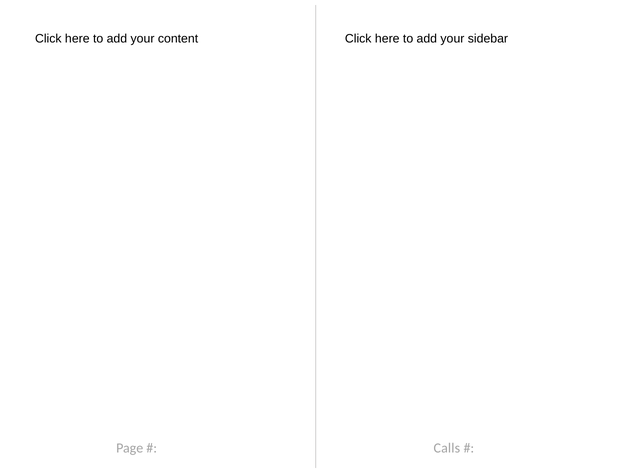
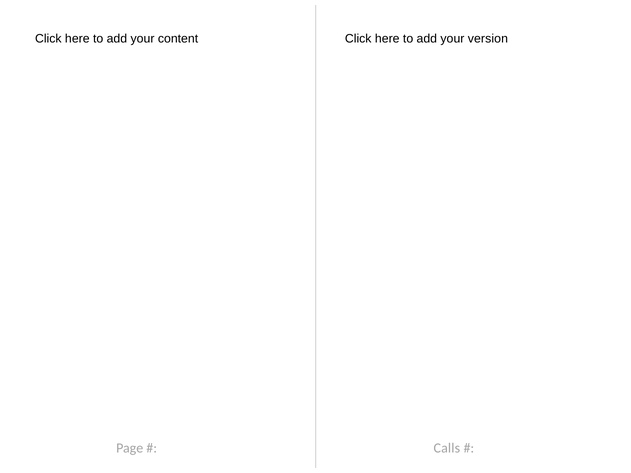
sidebar: sidebar -> version (488, 39)
